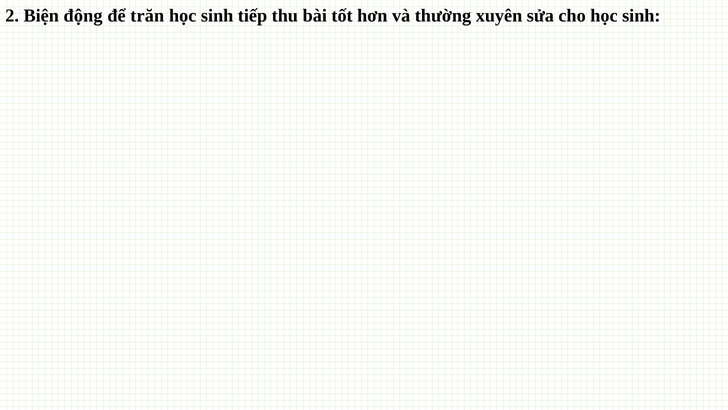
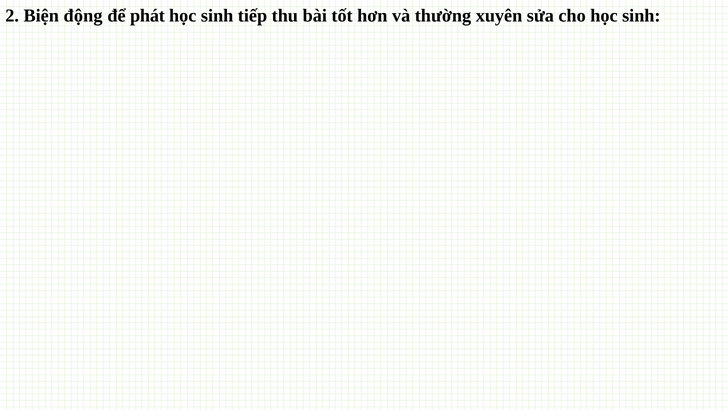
trăn: trăn -> phát (147, 16)
